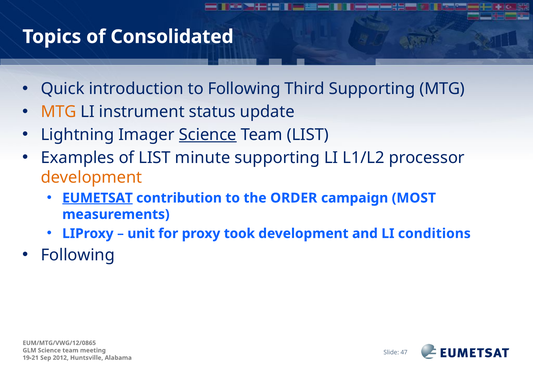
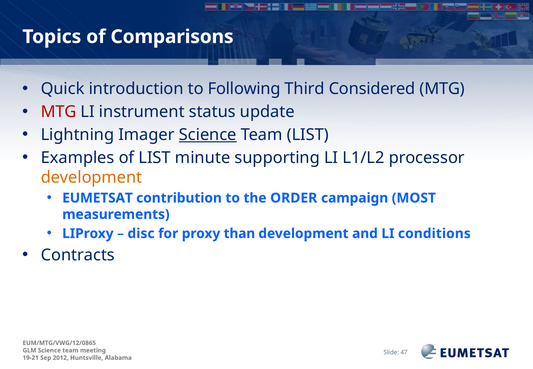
Consolidated: Consolidated -> Comparisons (172, 37)
Third Supporting: Supporting -> Considered (372, 89)
MTG colour: orange -> red (59, 112)
EUMETSAT underline: present -> none (98, 198)
unit: unit -> disc (141, 234)
took: took -> than (239, 234)
Following: Following -> Contracts (78, 255)
